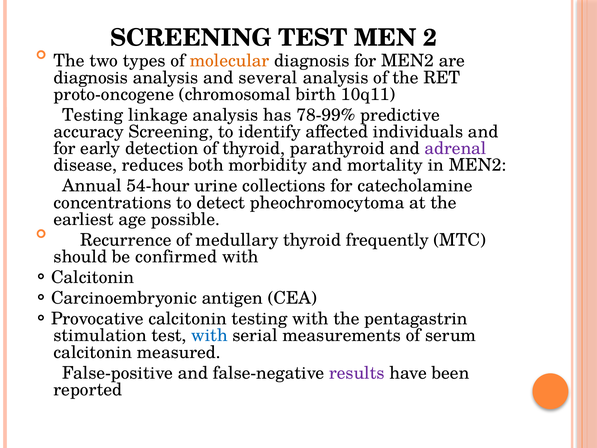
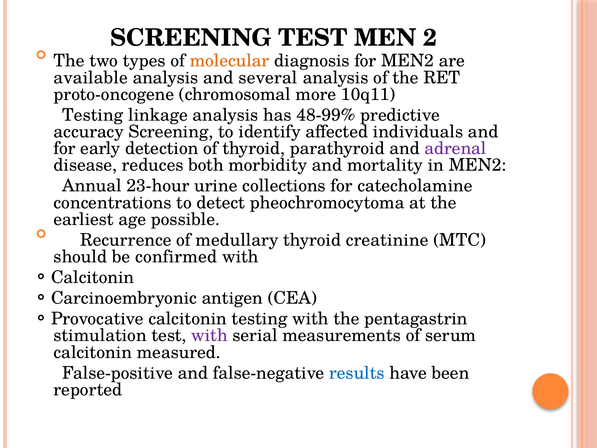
diagnosis: diagnosis -> available (91, 78)
birth: birth -> more (316, 94)
78-99%: 78-99% -> 48-99% (326, 115)
54-hour: 54-hour -> 23-hour (158, 186)
frequently: frequently -> creatinine (387, 240)
with colour: blue -> purple (210, 335)
results colour: purple -> blue (357, 373)
